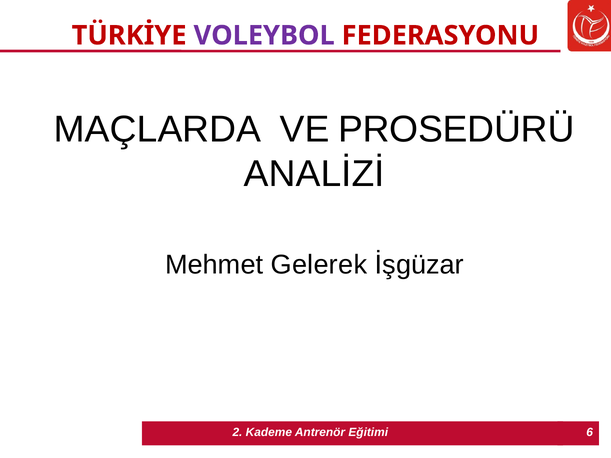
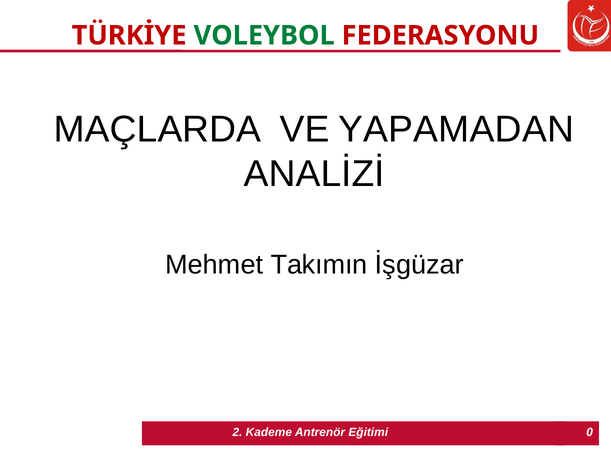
VOLEYBOL colour: purple -> green (264, 36)
PROSEDÜRÜ: PROSEDÜRÜ -> YAPAMADAN (456, 129)
Gelerek: Gelerek -> Takımın (319, 265)
6: 6 -> 0 (590, 433)
